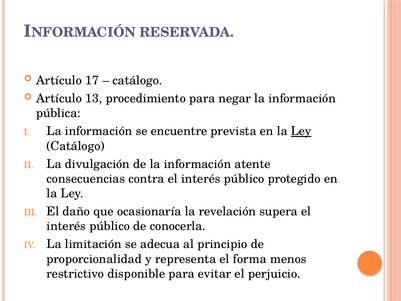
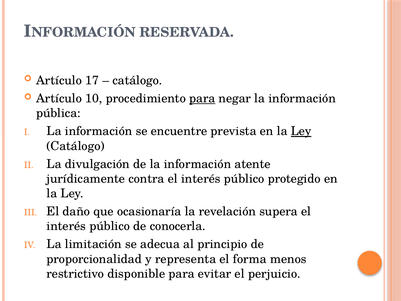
13: 13 -> 10 (94, 98)
para underline: none -> present (202, 98)
consecuencias: consecuencias -> jurídicamente (86, 179)
